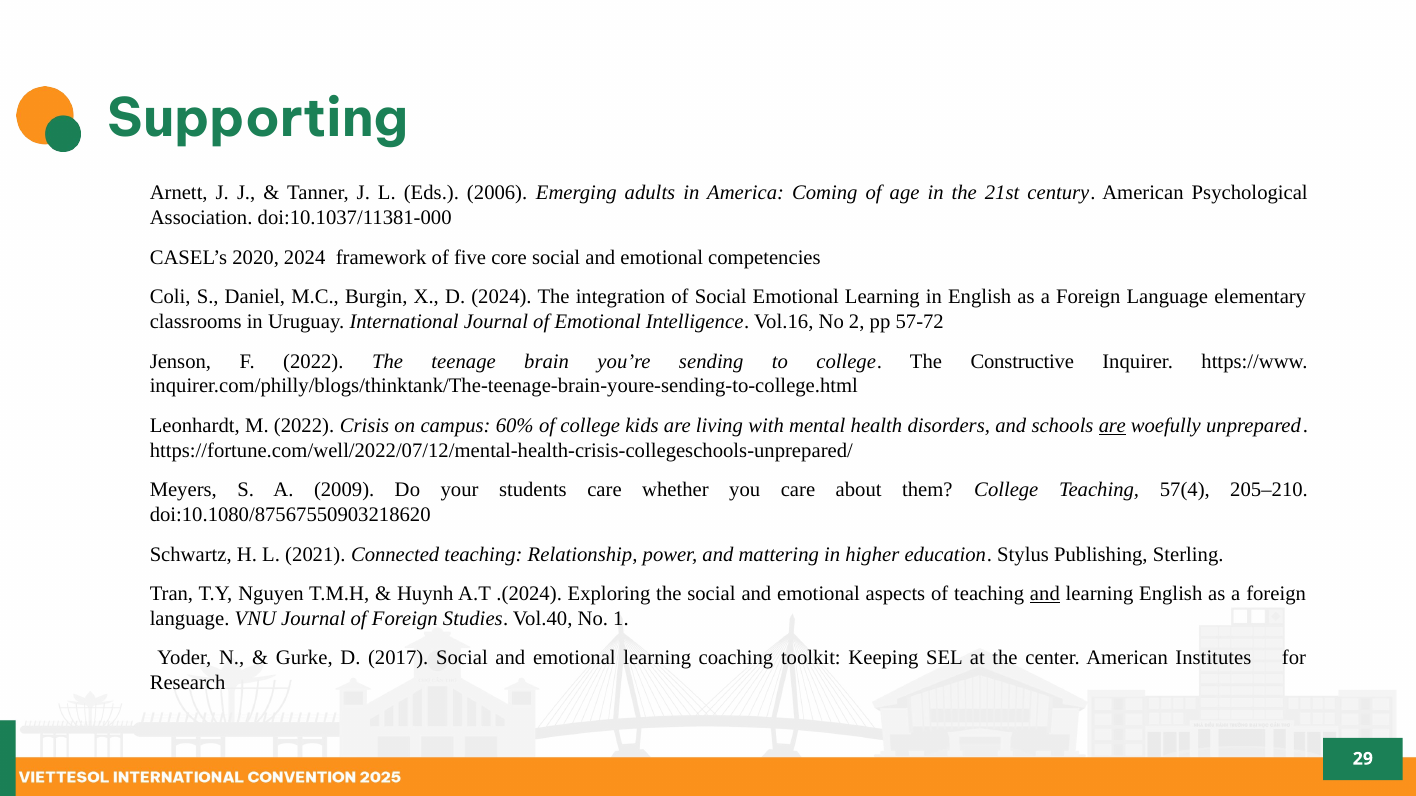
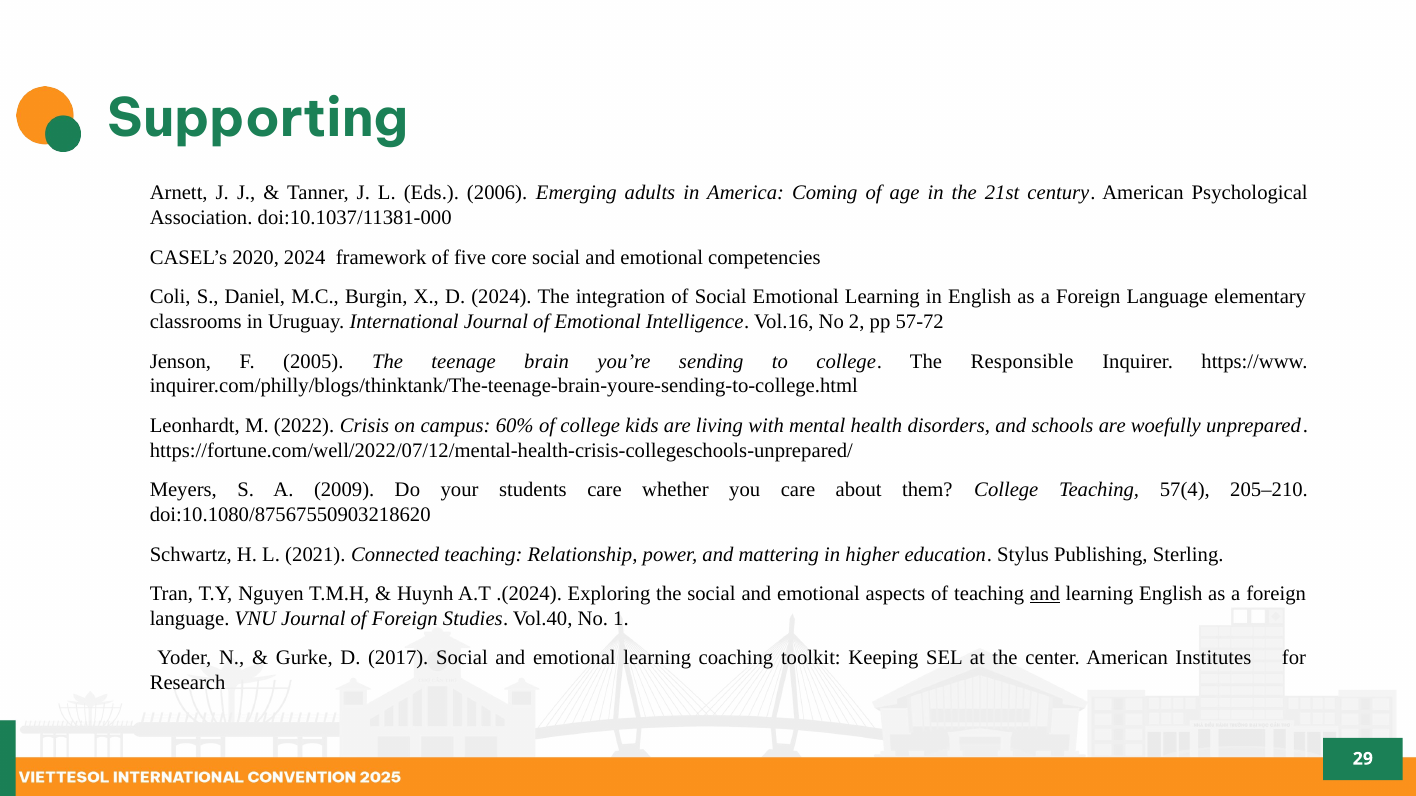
F 2022: 2022 -> 2005 (313, 361)
Constructive: Constructive -> Responsible (1022, 361)
are underline: present -> none (1112, 426)
